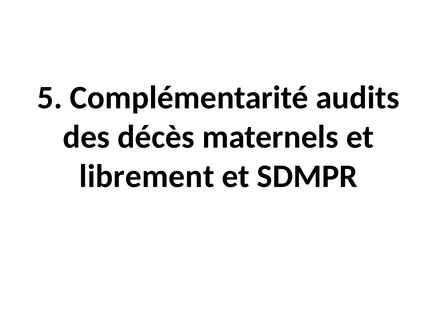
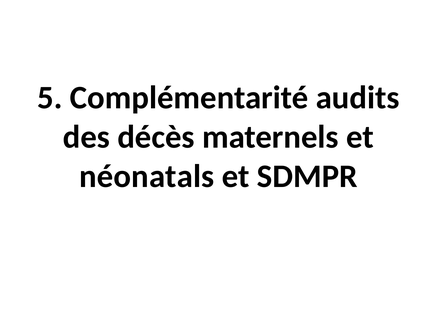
librement: librement -> néonatals (147, 176)
